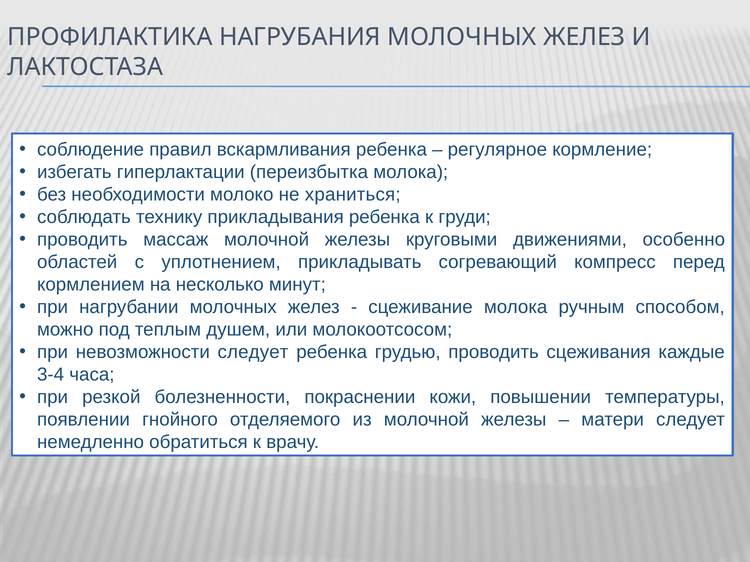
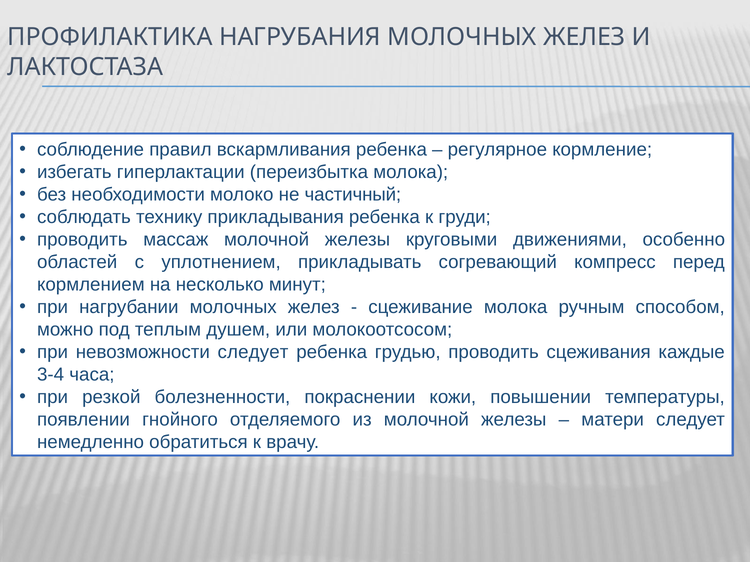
храниться: храниться -> частичный (353, 195)
